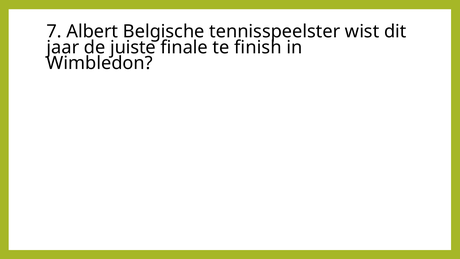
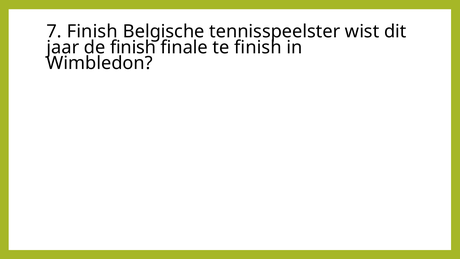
7 Albert: Albert -> Finish (92, 32)
de juiste: juiste -> finish (133, 47)
